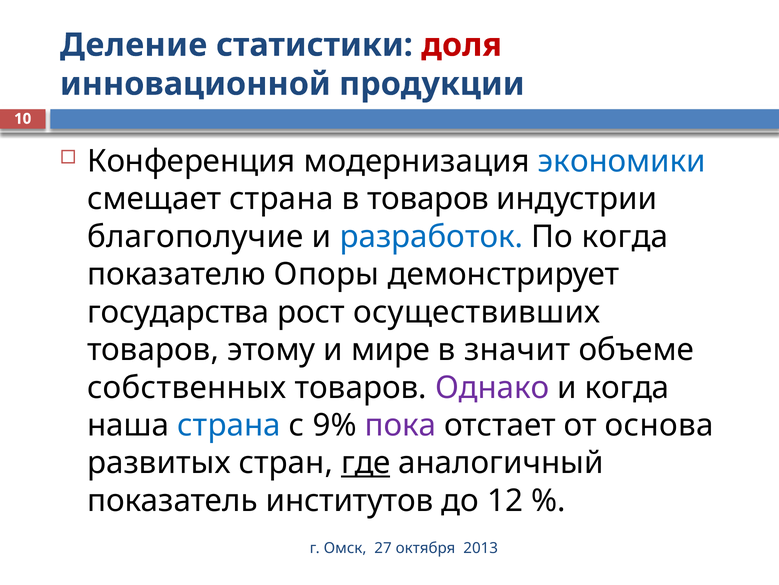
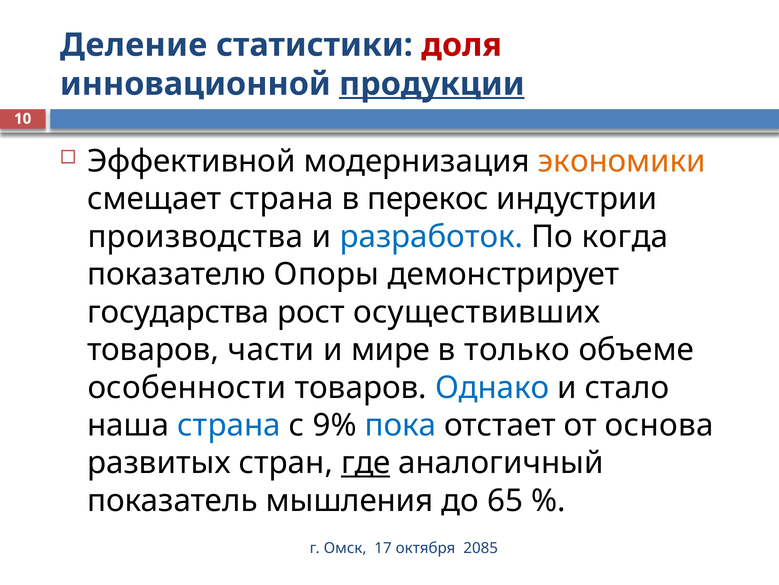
продукции underline: none -> present (432, 84)
Конференция: Конференция -> Эффективной (191, 161)
экономики colour: blue -> orange (622, 161)
в товаров: товаров -> перекос (428, 199)
благополучие: благополучие -> производства (195, 237)
этому: этому -> части (271, 349)
значит: значит -> только (517, 349)
собственных: собственных -> особенности (187, 387)
Однако colour: purple -> blue (492, 387)
и когда: когда -> стало (627, 387)
пока colour: purple -> blue (400, 425)
институтов: институтов -> мышления (350, 500)
12: 12 -> 65 (505, 500)
27: 27 -> 17 (383, 548)
2013: 2013 -> 2085 (481, 548)
